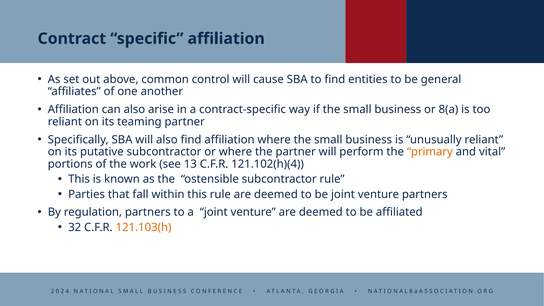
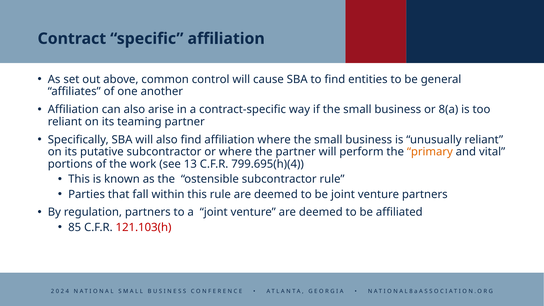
121.102(h)(4: 121.102(h)(4 -> 799.695(h)(4 (268, 164)
32: 32 -> 85 (75, 227)
121.103(h colour: orange -> red (144, 227)
